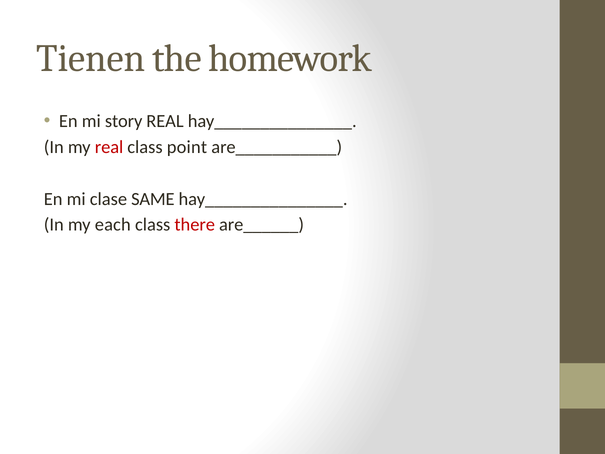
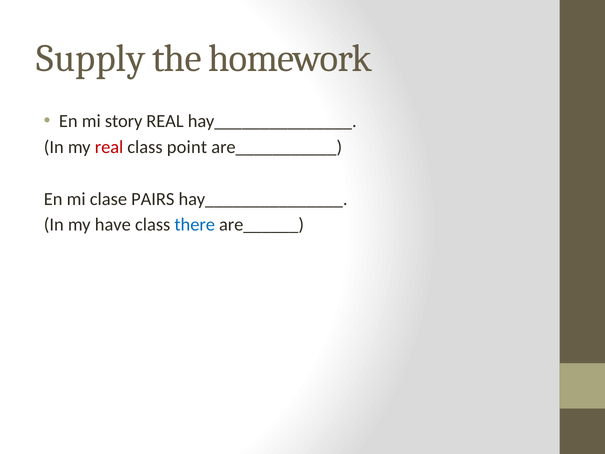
Tienen: Tienen -> Supply (91, 59)
SAME: SAME -> PAIRS (153, 199)
each: each -> have (113, 225)
there colour: red -> blue (195, 225)
